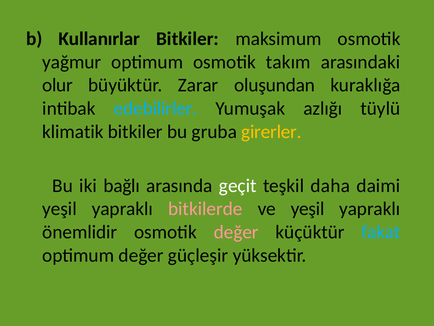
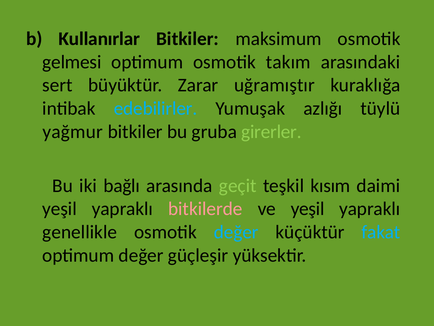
yağmur: yağmur -> gelmesi (72, 62)
olur: olur -> sert (57, 85)
oluşundan: oluşundan -> uğramıştır (274, 85)
klimatik: klimatik -> yağmur (73, 131)
girerler colour: yellow -> light green (271, 131)
geçit colour: white -> light green (238, 185)
daha: daha -> kısım (330, 185)
önemlidir: önemlidir -> genellikle (80, 232)
değer colour: pink -> light blue (236, 232)
